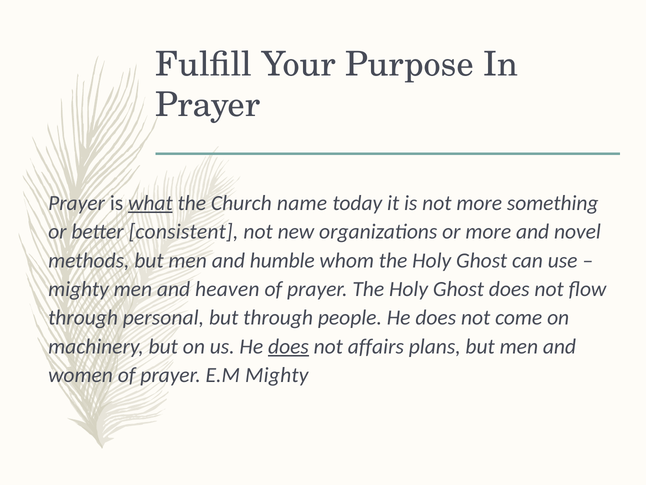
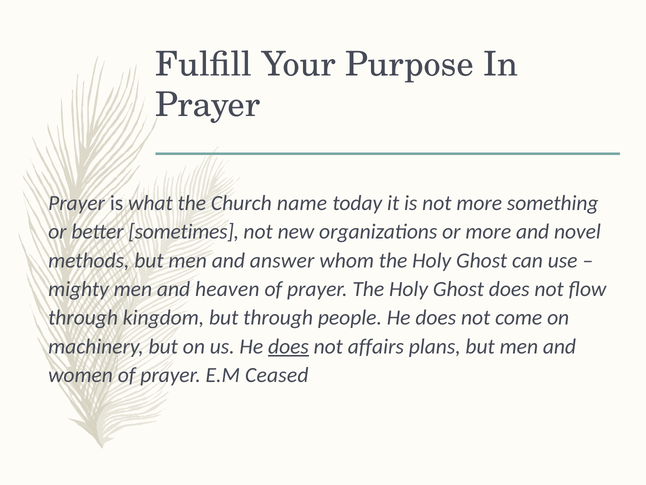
what underline: present -> none (150, 203)
consistent: consistent -> sometimes (184, 232)
humble: humble -> answer (282, 260)
personal: personal -> kingdom (163, 317)
E.M Mighty: Mighty -> Ceased (277, 375)
